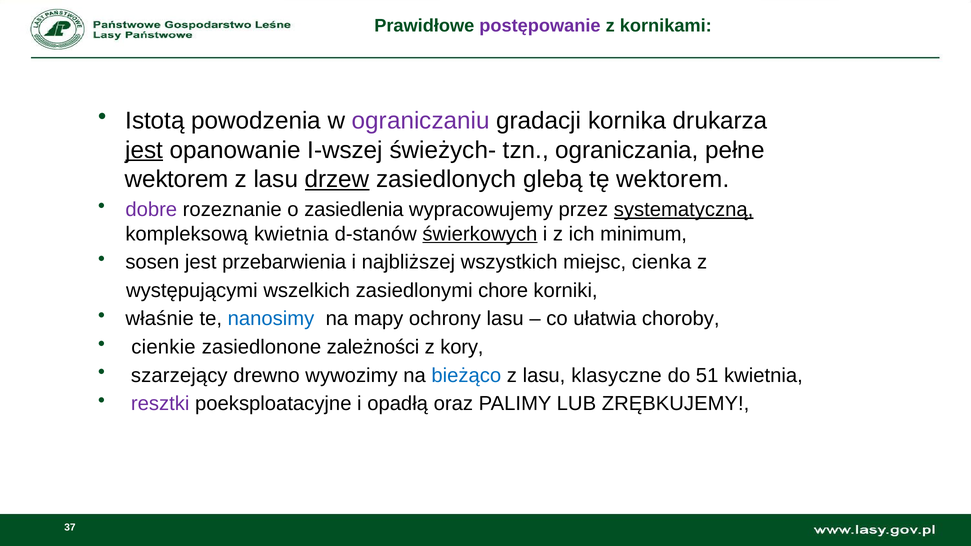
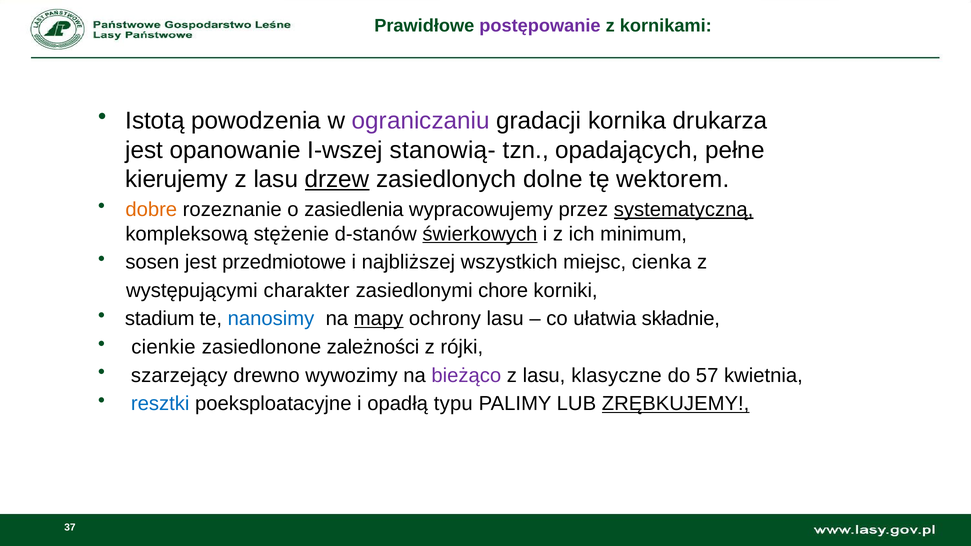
jest underline: present -> none (144, 150)
świeżych-: świeżych- -> stanowią- (443, 150)
ograniczania: ograniczania -> opadających (627, 150)
wektorem: wektorem -> kierujemy (177, 179)
glebą: glebą -> dolne (553, 179)
dobre colour: purple -> orange (151, 210)
kompleksową kwietnia: kwietnia -> stężenie (291, 234)
przebarwienia: przebarwienia -> przedmiotowe (284, 262)
wszelkich: wszelkich -> charakter (307, 291)
właśnie: właśnie -> stadium (160, 319)
mapy underline: none -> present (379, 319)
choroby: choroby -> składnie (681, 319)
kory: kory -> rójki (462, 347)
bieżąco colour: blue -> purple (466, 376)
51: 51 -> 57 (707, 376)
resztki colour: purple -> blue (160, 404)
oraz: oraz -> typu (453, 404)
ZRĘBKUJEMY underline: none -> present (676, 404)
